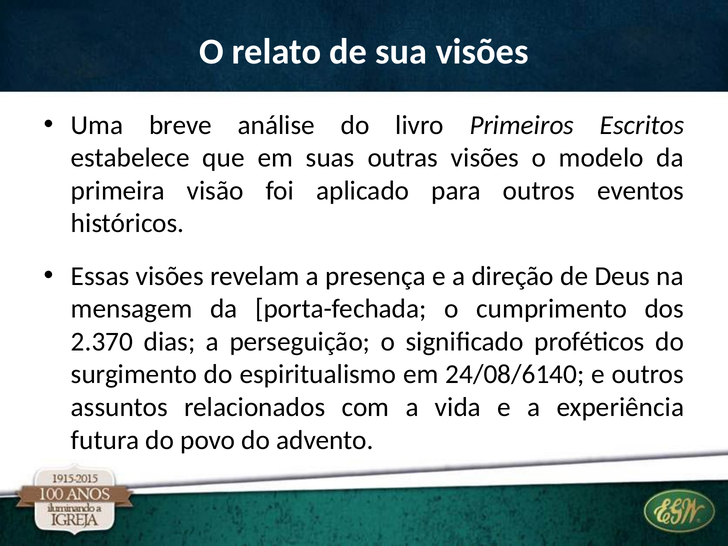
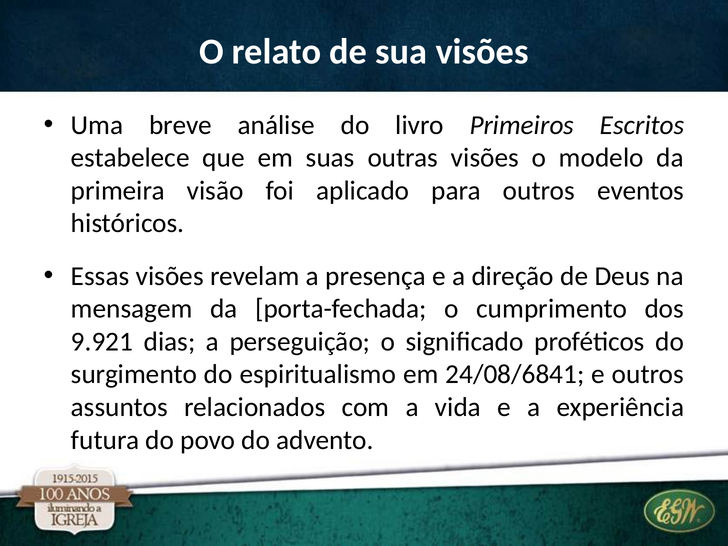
2.370: 2.370 -> 9.921 (102, 342)
24/08/6140: 24/08/6140 -> 24/08/6841 (515, 374)
